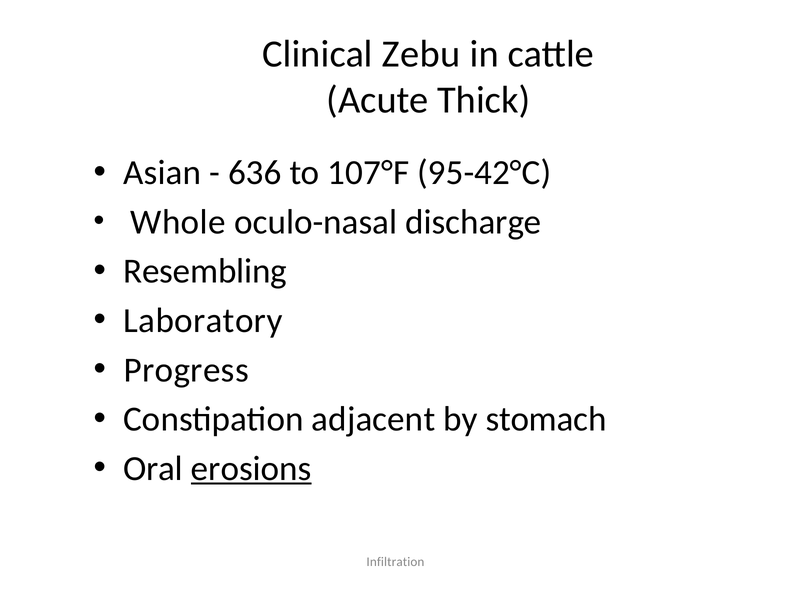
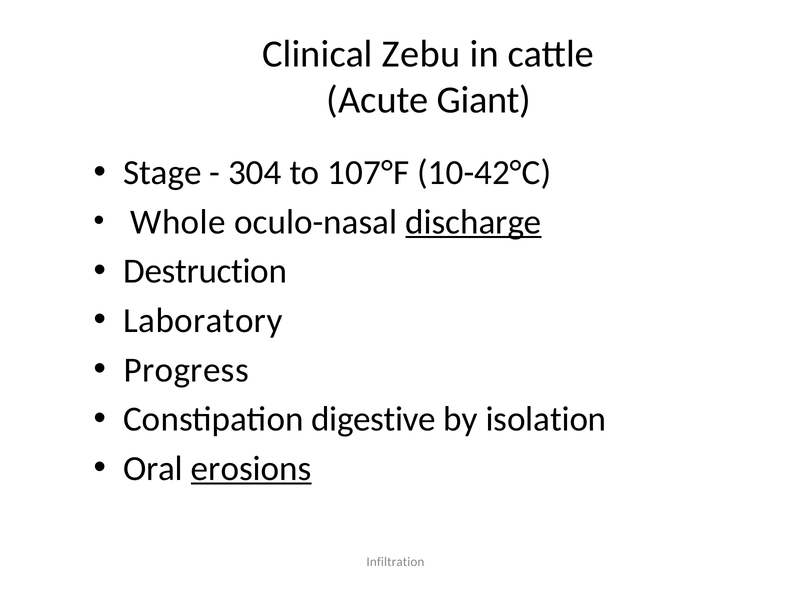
Thick: Thick -> Giant (484, 100)
Asian: Asian -> Stage (162, 173)
636: 636 -> 304 (255, 173)
95-42°C: 95-42°C -> 10-42°C (484, 173)
discharge underline: none -> present (473, 222)
Resembling: Resembling -> Destruction (205, 271)
adjacent: adjacent -> digestive (374, 419)
stomach: stomach -> isolation (546, 419)
